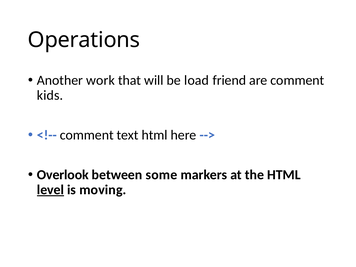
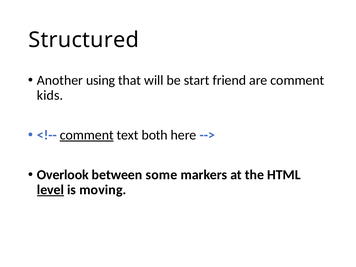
Operations: Operations -> Structured (84, 40)
work: work -> using (101, 80)
load: load -> start (197, 80)
comment underline: none -> present (87, 135)
text html: html -> both (155, 135)
